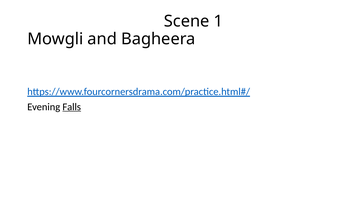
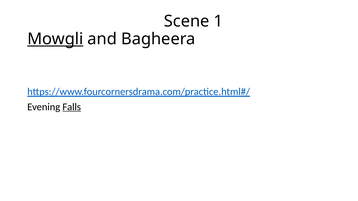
Mowgli underline: none -> present (55, 39)
